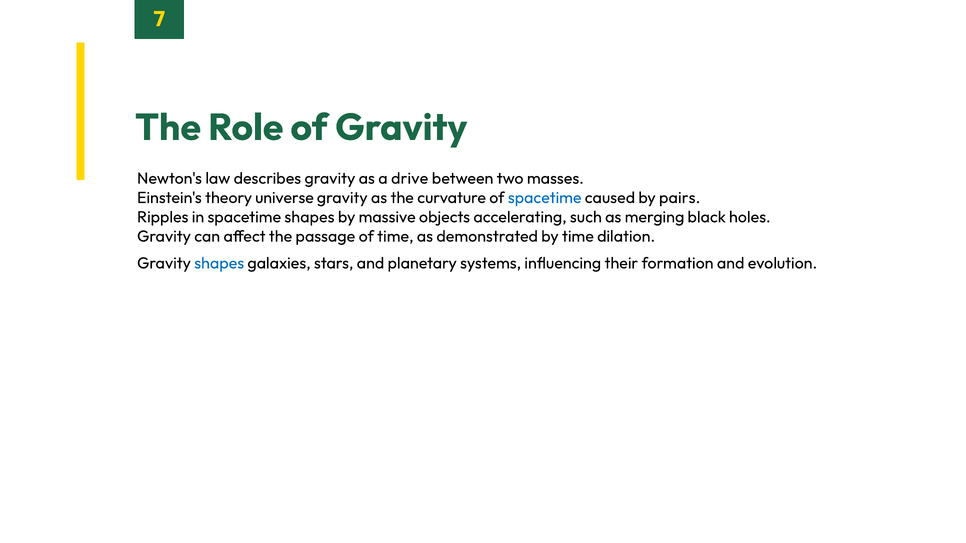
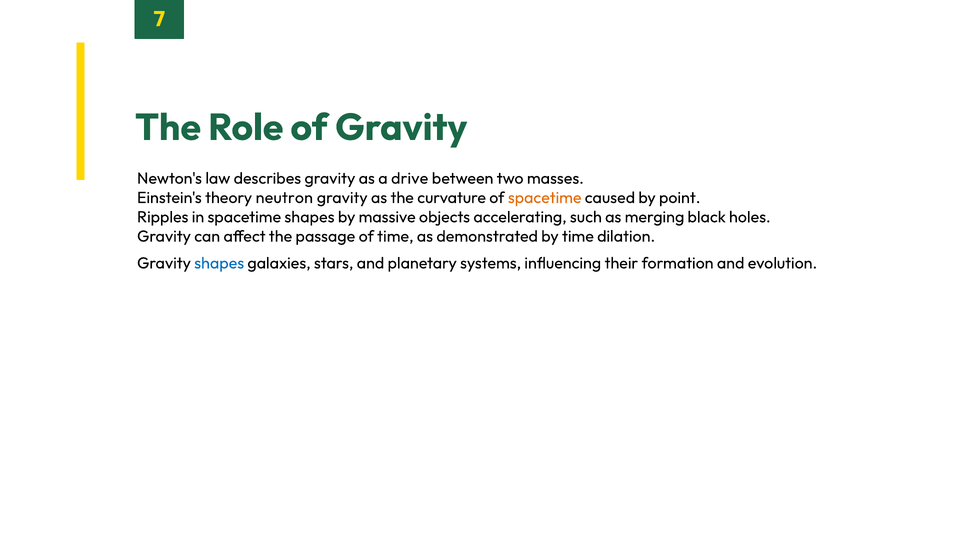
universe: universe -> neutron (284, 198)
spacetime colour: blue -> orange (545, 198)
pairs: pairs -> point (680, 198)
